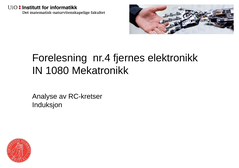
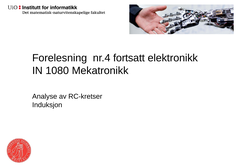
fjernes: fjernes -> fortsatt (129, 58)
